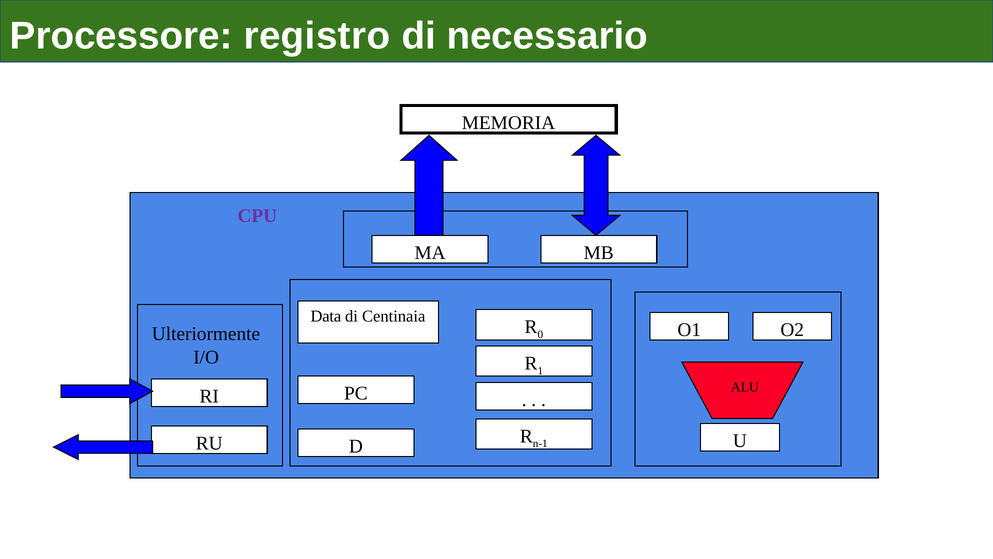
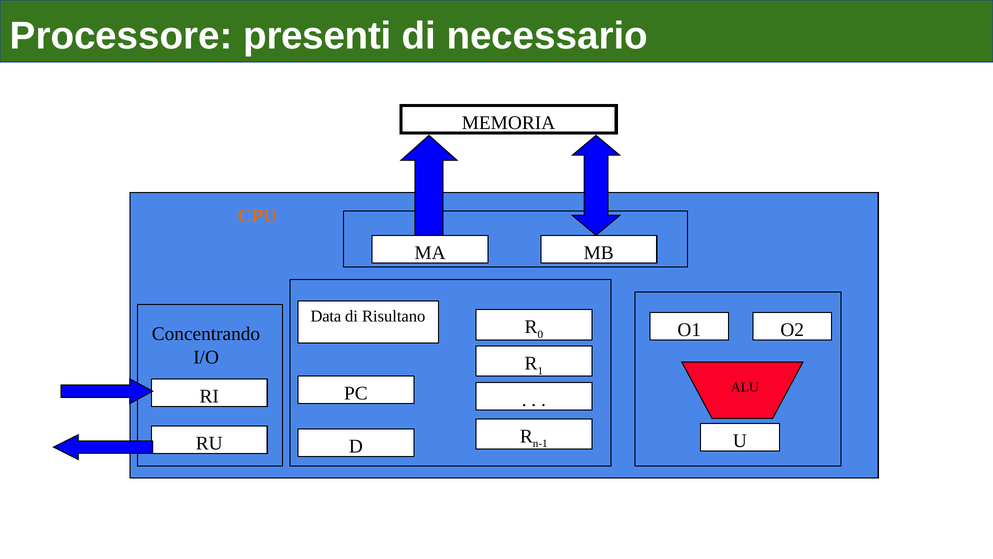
registro: registro -> presenti (317, 36)
CPU colour: purple -> orange (257, 216)
Centinaia: Centinaia -> Risultano (394, 316)
Ulteriormente: Ulteriormente -> Concentrando (206, 334)
